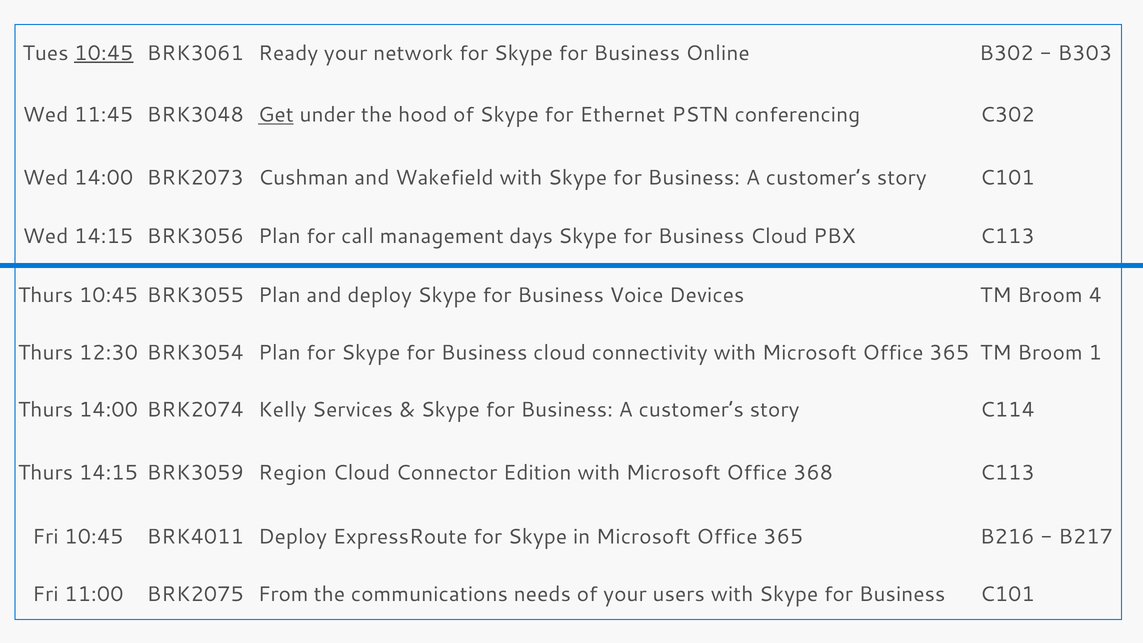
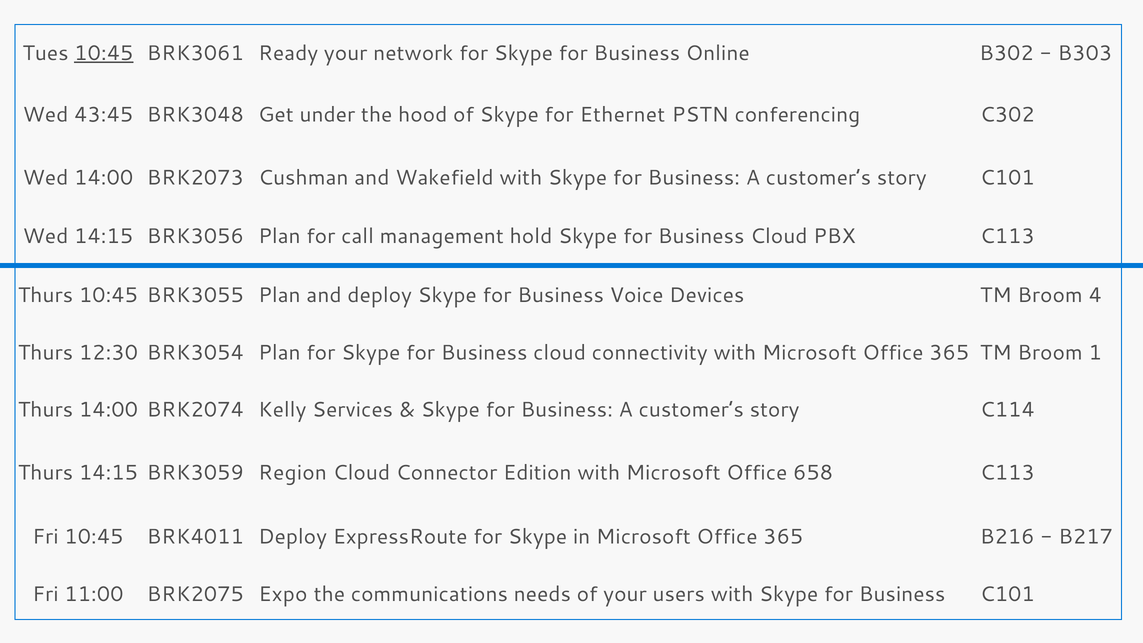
11:45: 11:45 -> 43:45 (104, 115)
Get underline: present -> none (276, 115)
days: days -> hold (531, 236)
368: 368 -> 658 (813, 472)
From: From -> Expo (283, 594)
